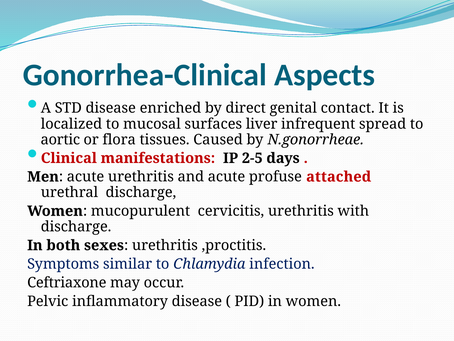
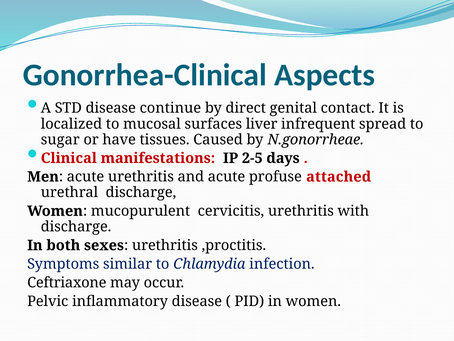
enriched: enriched -> continue (170, 108)
aortic: aortic -> sugar (60, 139)
flora: flora -> have (119, 139)
